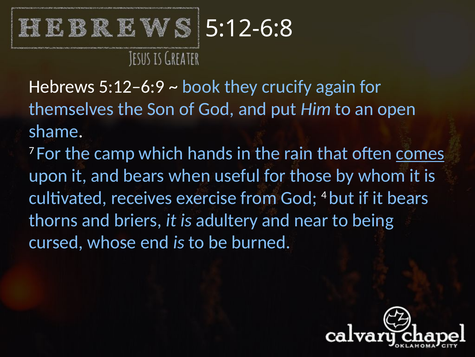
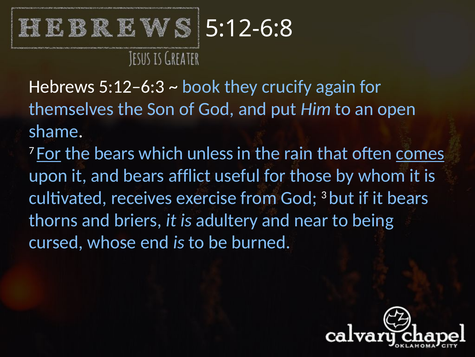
5:12–6:9: 5:12–6:9 -> 5:12–6:3 (132, 87)
For underline: none -> present (49, 153)
the camp: camp -> bears (114, 153)
hands: hands -> unless (210, 153)
when: when -> afflict (189, 175)
4: 4 -> 3 (324, 195)
